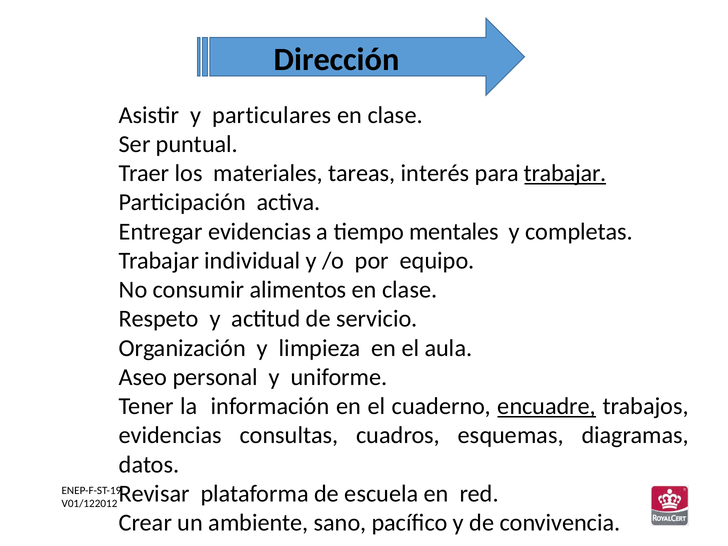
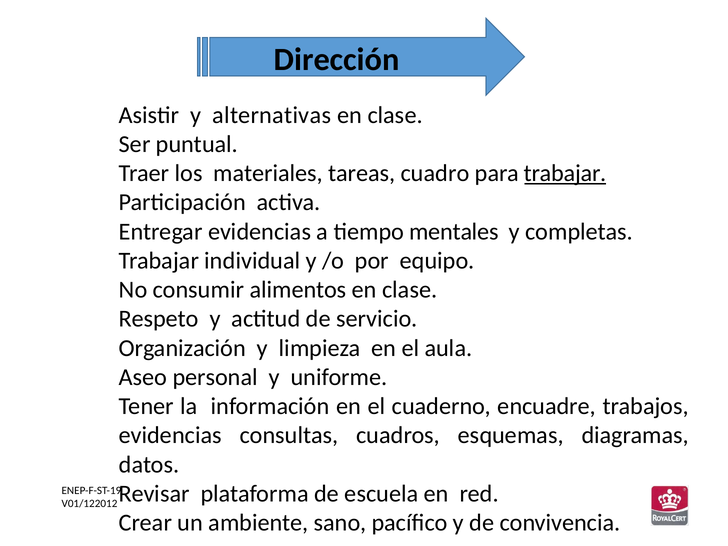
particulares: particulares -> alternativas (272, 115)
interés: interés -> cuadro (435, 173)
encuadre underline: present -> none (547, 406)
